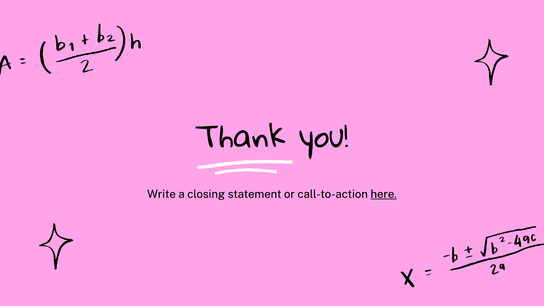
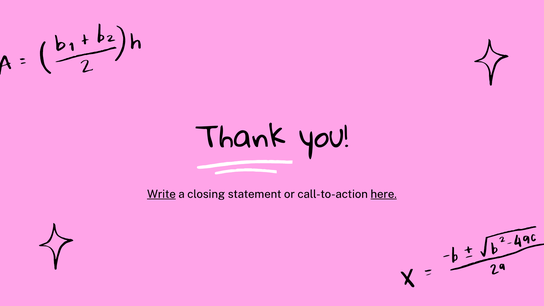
Write underline: none -> present (161, 194)
